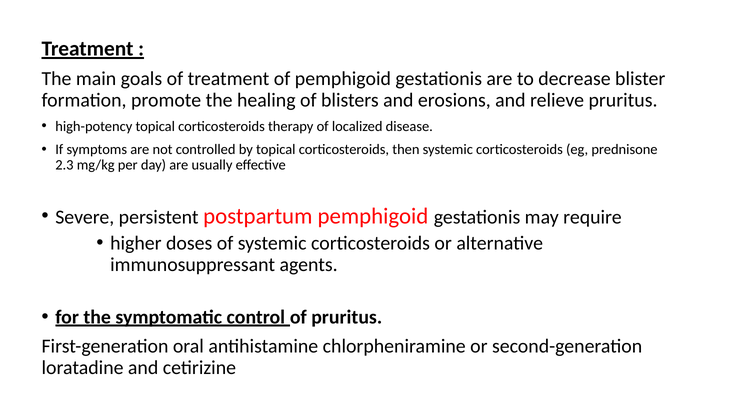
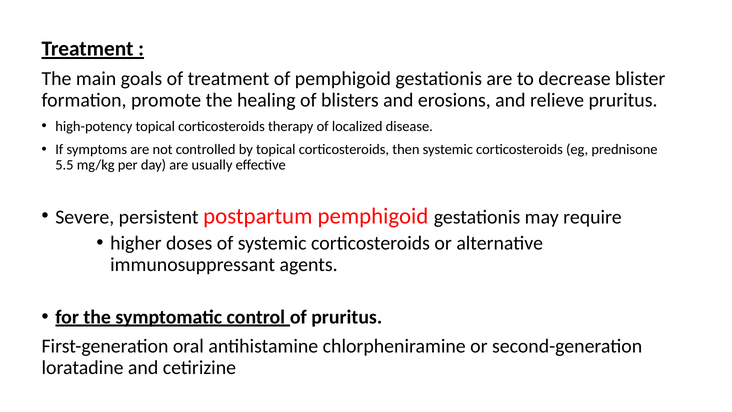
2.3: 2.3 -> 5.5 (64, 165)
